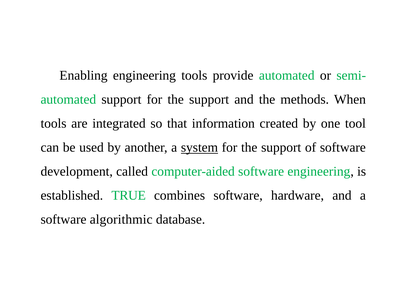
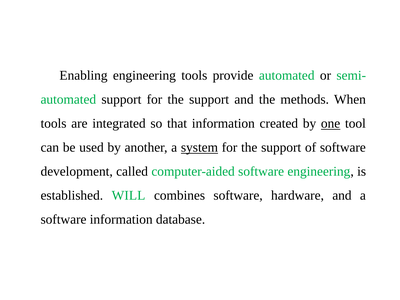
one underline: none -> present (331, 124)
TRUE: TRUE -> WILL (129, 196)
software algorithmic: algorithmic -> information (121, 220)
